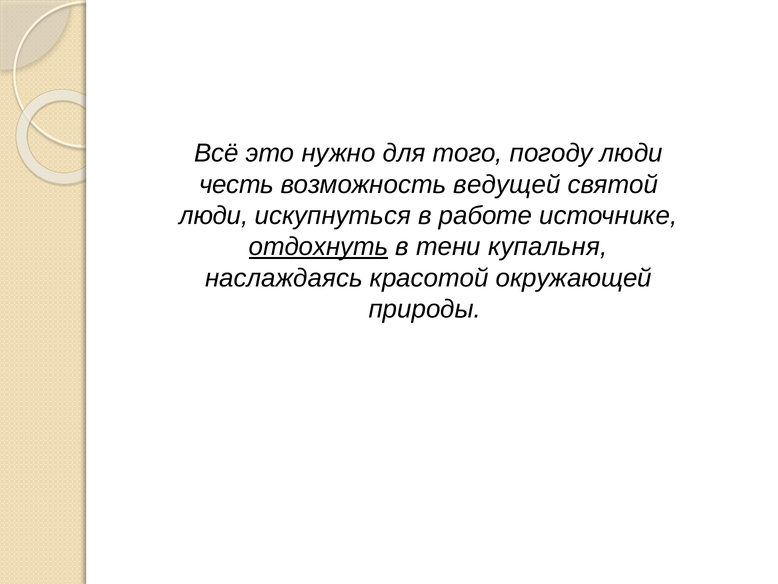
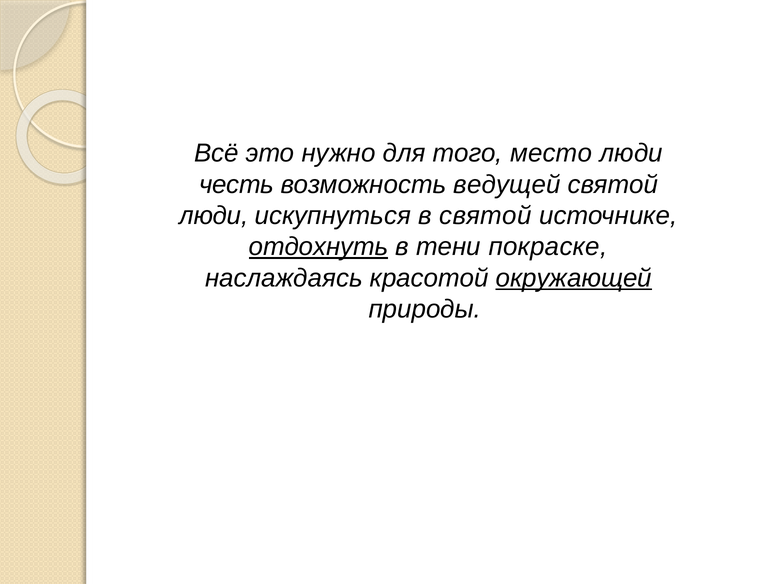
погоду: погоду -> место (551, 153)
в работе: работе -> святой (485, 216)
купальня: купальня -> покраске (548, 247)
окружающей underline: none -> present (574, 278)
